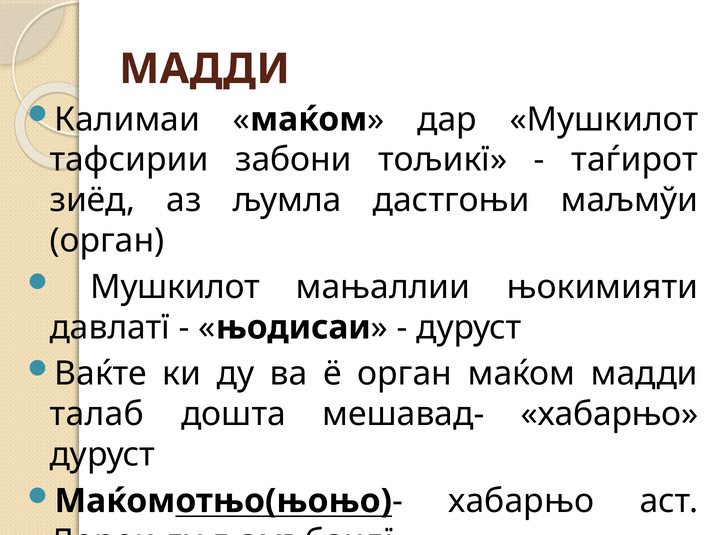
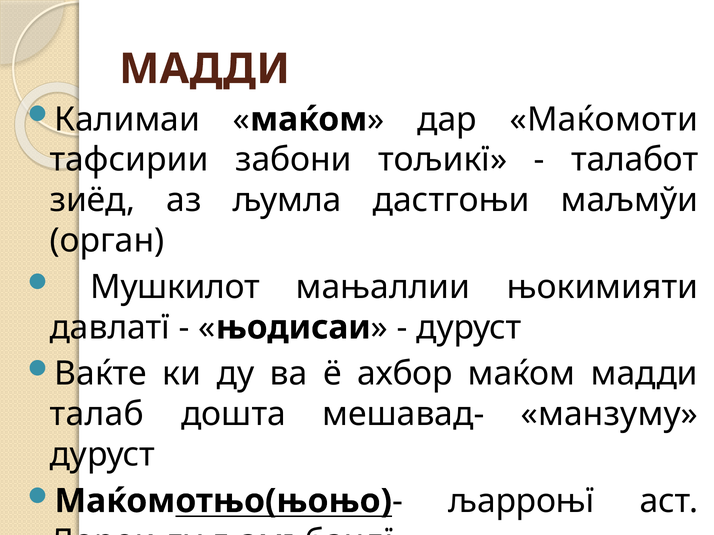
дар Мушкилот: Мушкилот -> Маќомоти (604, 120)
таѓирот: таѓирот -> талабот (635, 160)
ё орган: орган -> ахбор (405, 374)
мешавад- хабарњо: хабарњо -> манзуму (609, 415)
хабарњо: хабарњо -> љарроњї (521, 501)
